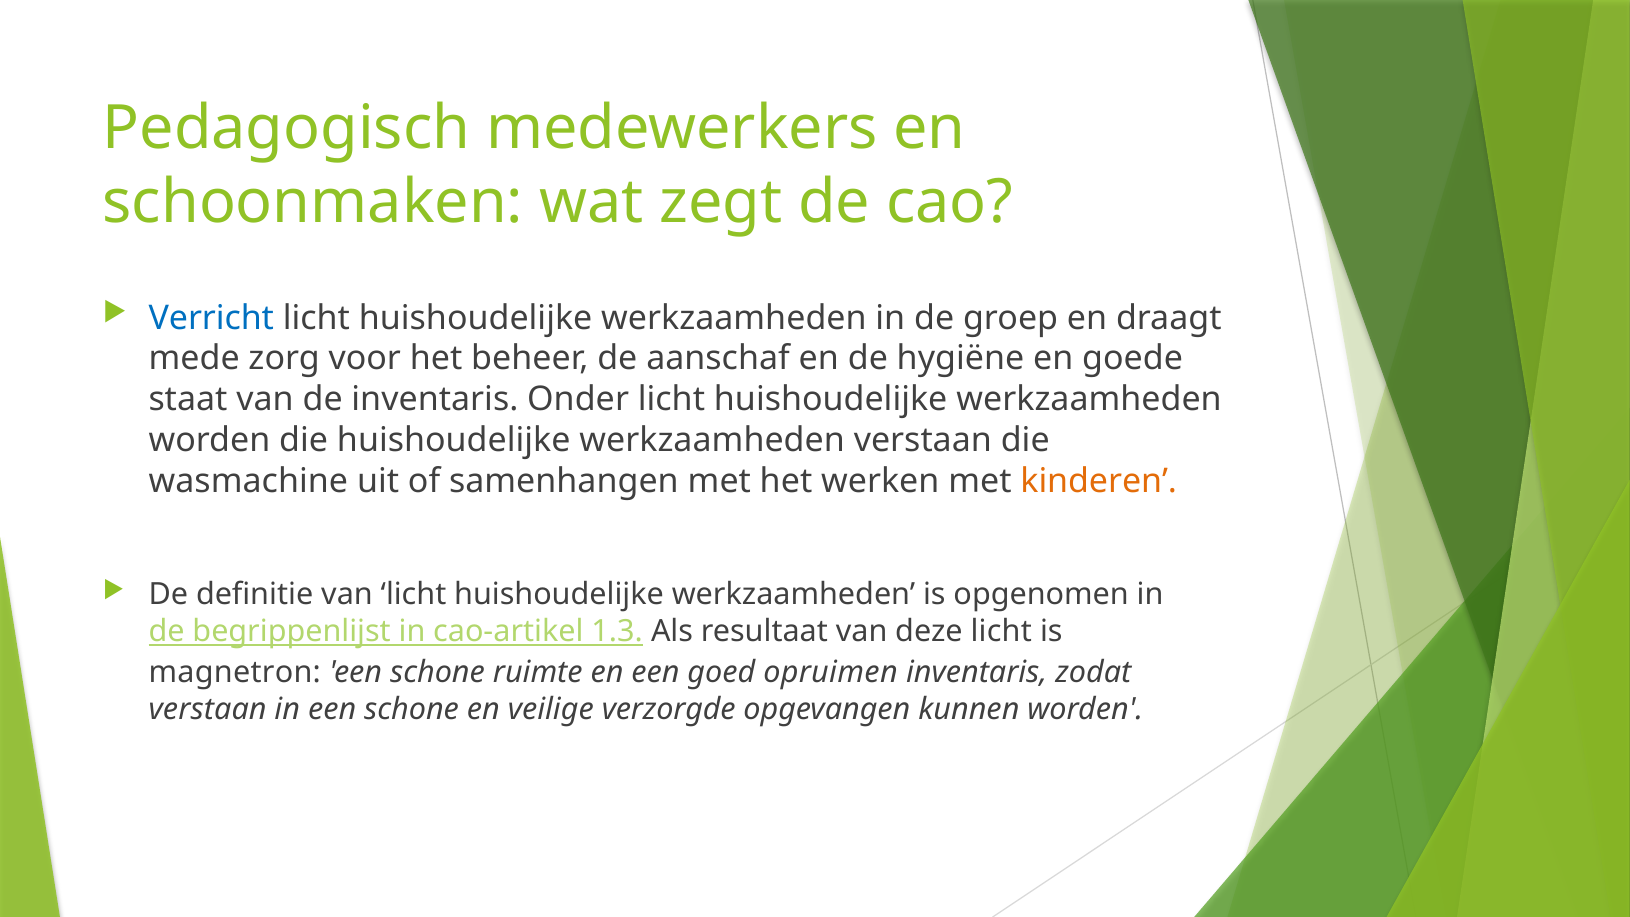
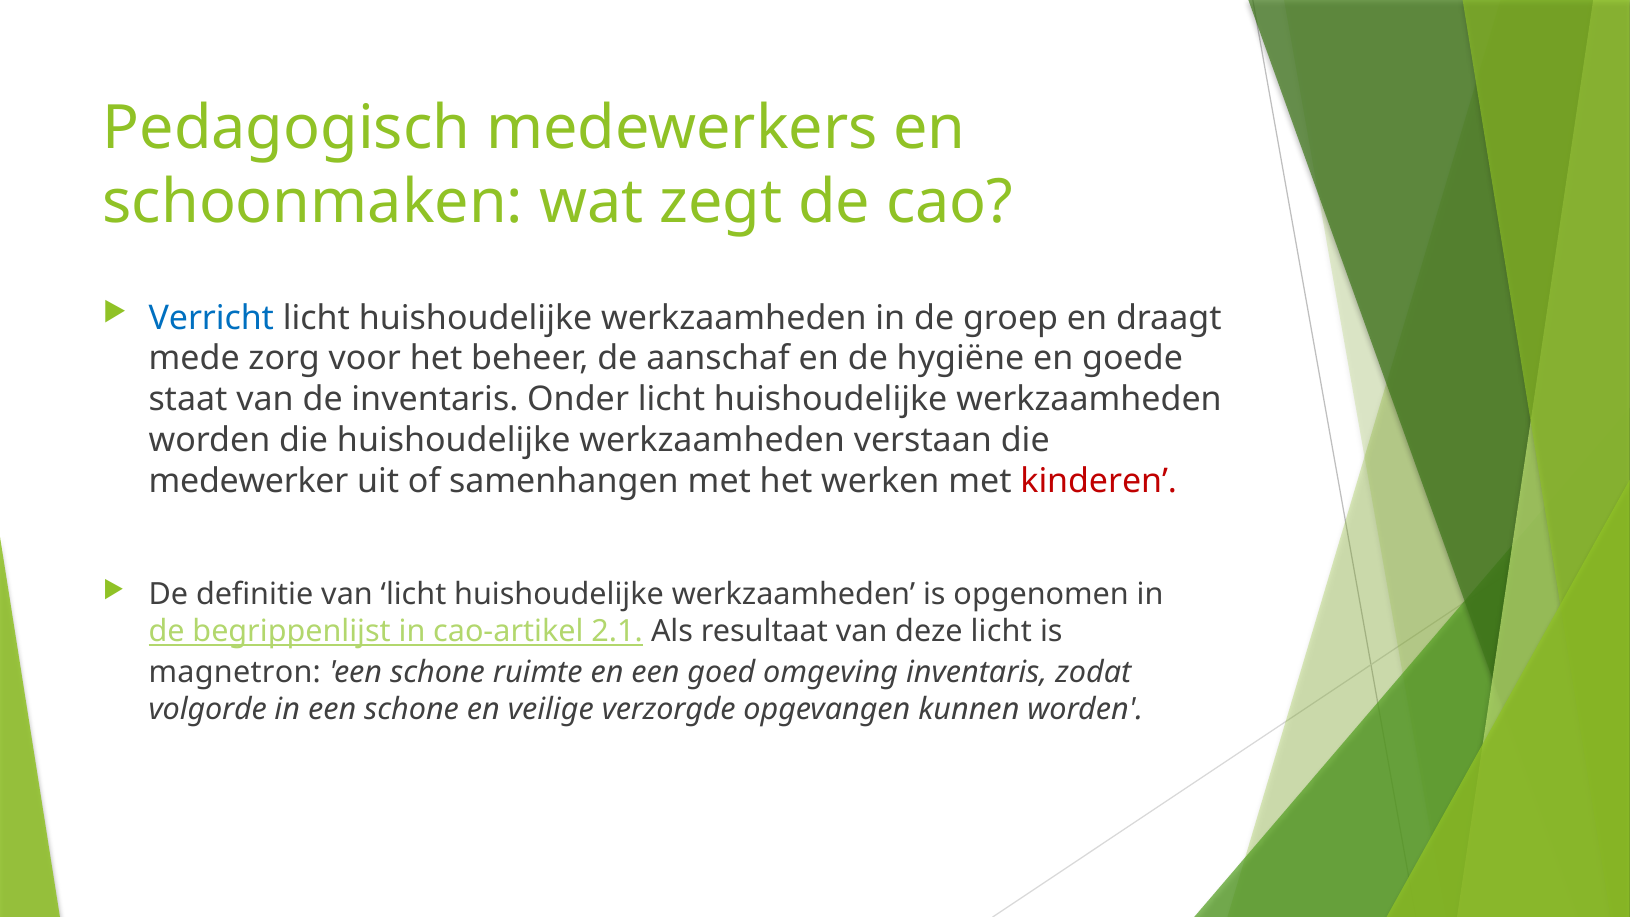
wasmachine: wasmachine -> medewerker (248, 481)
kinderen colour: orange -> red (1099, 481)
1.3: 1.3 -> 2.1 (617, 631)
opruimen: opruimen -> omgeving (831, 673)
verstaan: verstaan -> volgorde (208, 709)
